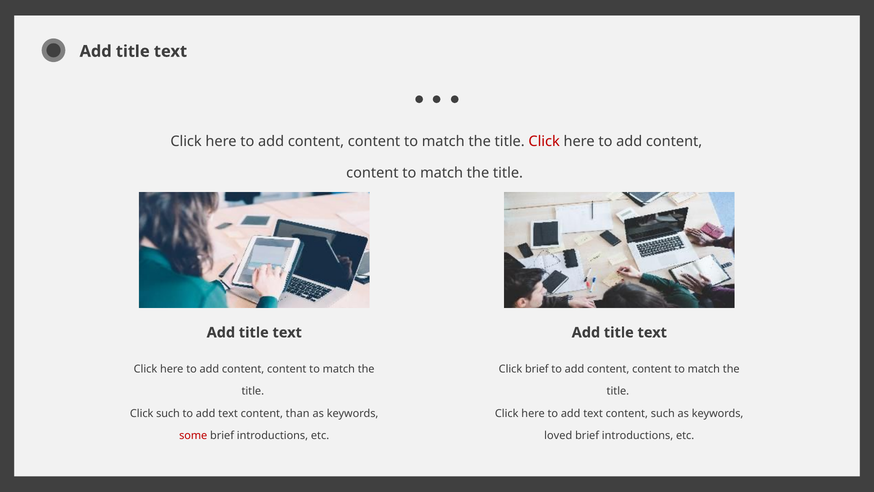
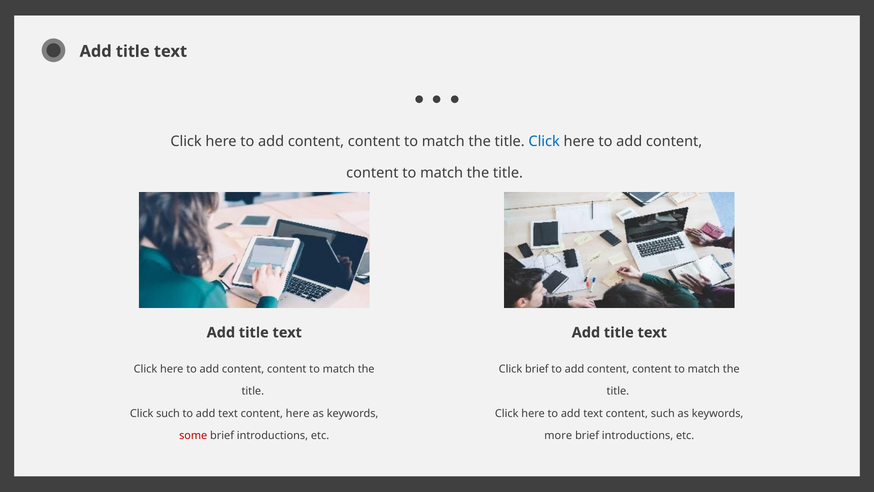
Click colour: red -> blue (544, 142)
content than: than -> here (298, 413)
loved: loved -> more (558, 436)
